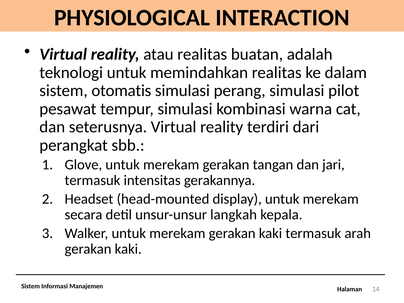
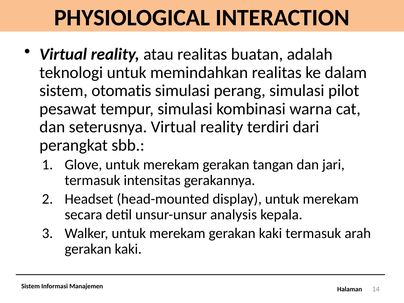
langkah: langkah -> analysis (234, 215)
